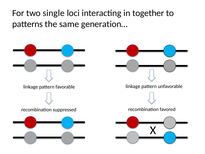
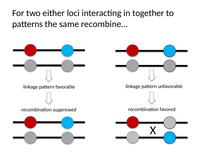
single: single -> either (54, 13)
generation…: generation… -> recombine… (104, 24)
